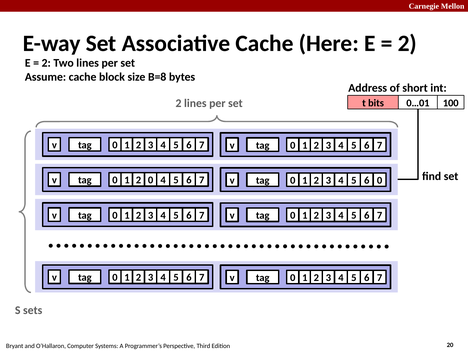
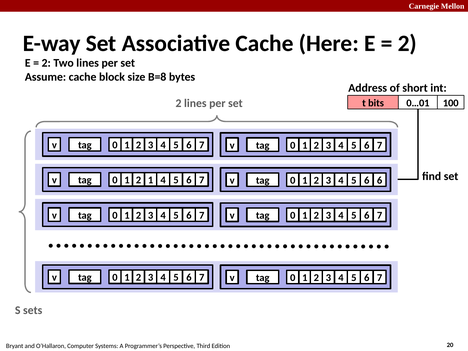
v 0: 0 -> 1 (151, 180)
2 0: 0 -> 6 (380, 180)
